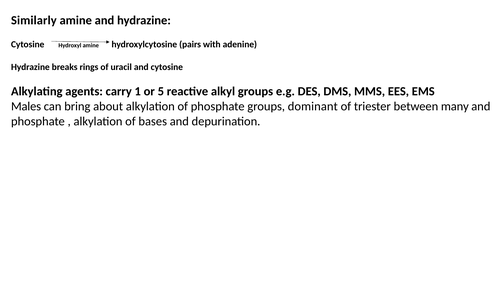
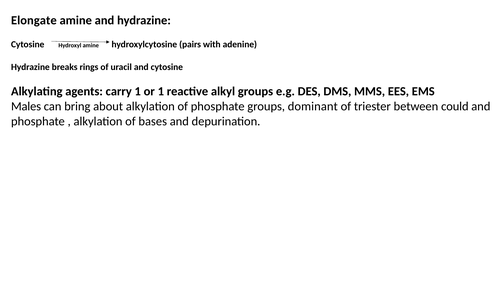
Similarly: Similarly -> Elongate (34, 20)
or 5: 5 -> 1 (161, 91)
many: many -> could (455, 106)
